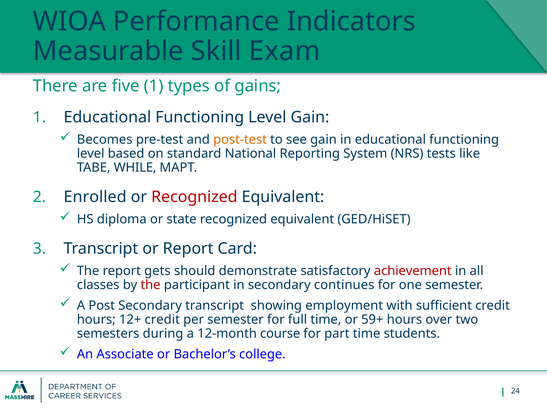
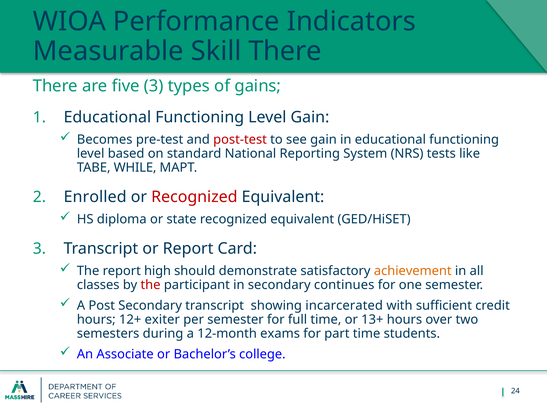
Skill Exam: Exam -> There (285, 51)
five 1: 1 -> 3 (154, 86)
post-test colour: orange -> red (240, 140)
gets: gets -> high (158, 271)
achievement colour: red -> orange (413, 271)
employment: employment -> incarcerated (344, 306)
12+ credit: credit -> exiter (162, 320)
59+: 59+ -> 13+ (372, 320)
course: course -> exams (280, 334)
